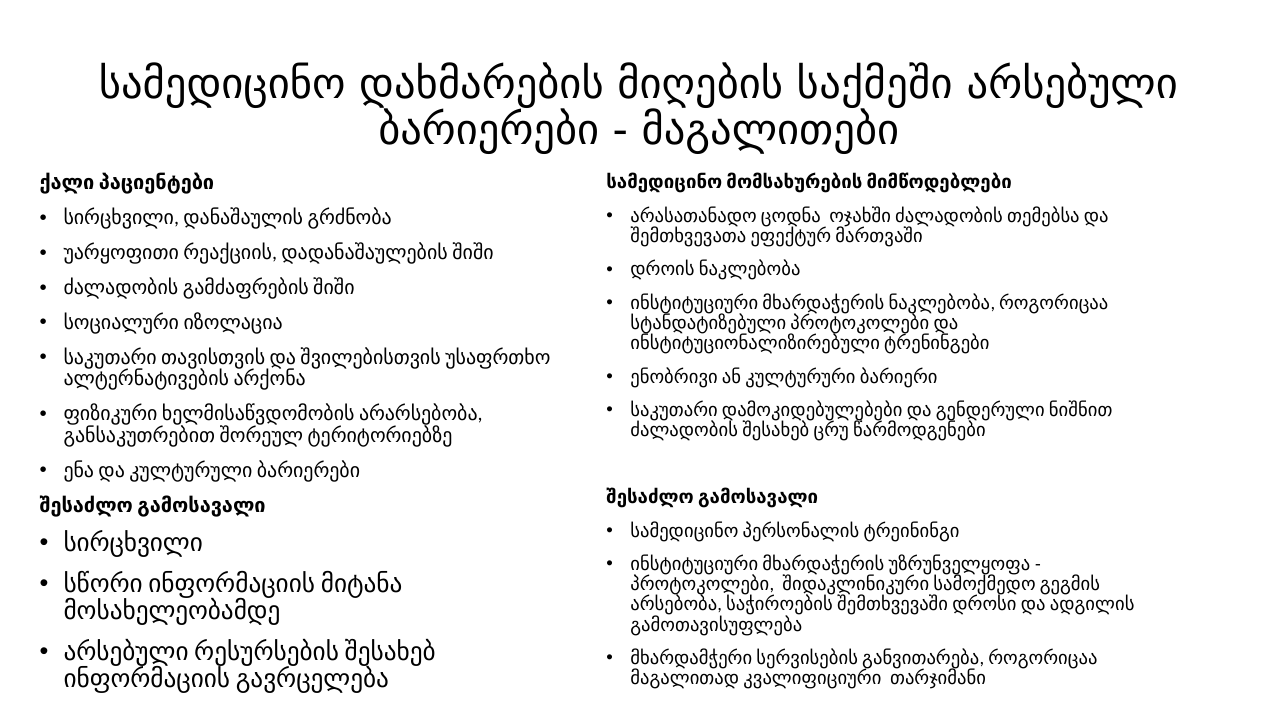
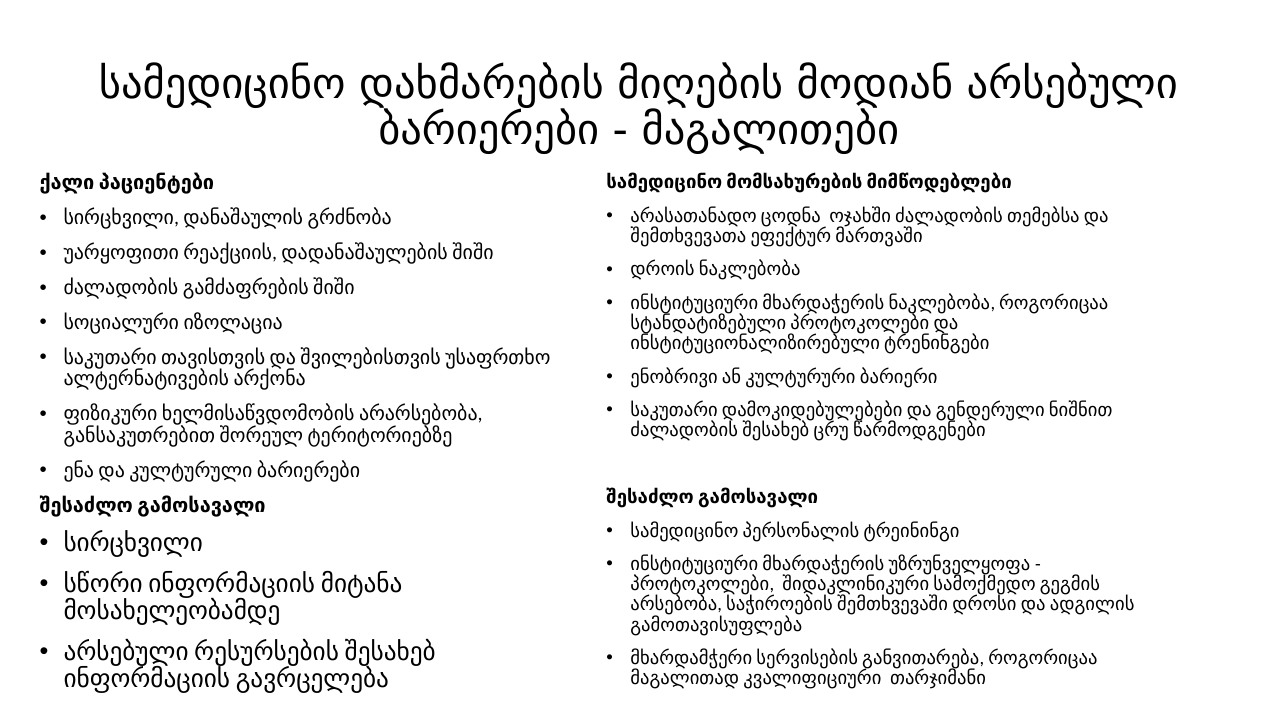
საქმეში: საქმეში -> მოდიან (875, 84)
